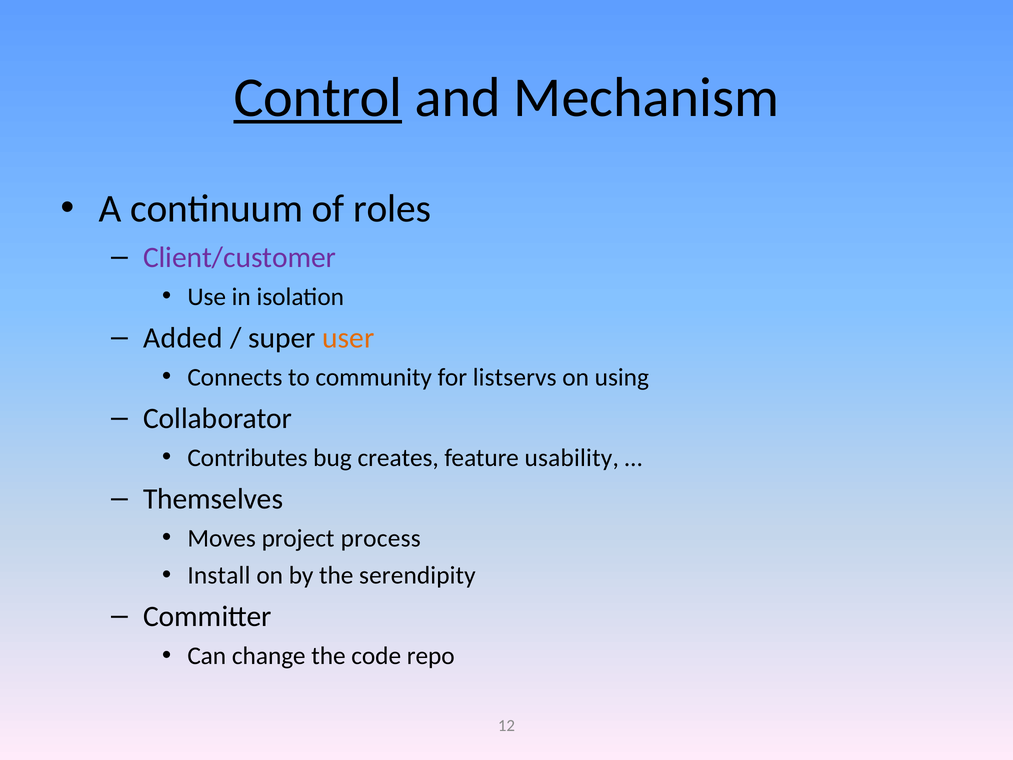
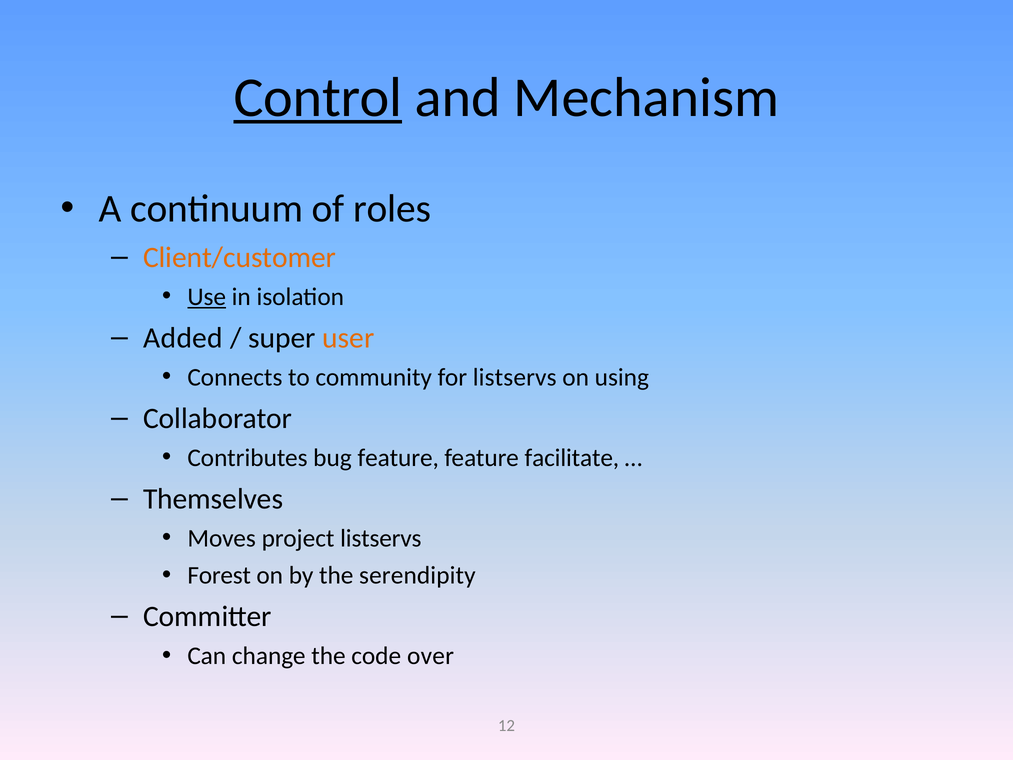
Client/customer colour: purple -> orange (240, 257)
Use underline: none -> present (207, 297)
bug creates: creates -> feature (398, 458)
usability: usability -> facilitate (572, 458)
project process: process -> listservs (381, 538)
Install: Install -> Forest (219, 575)
repo: repo -> over (431, 656)
